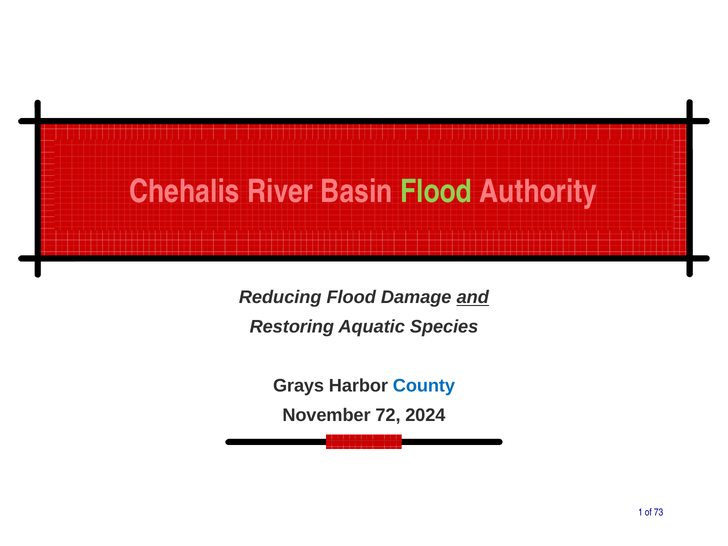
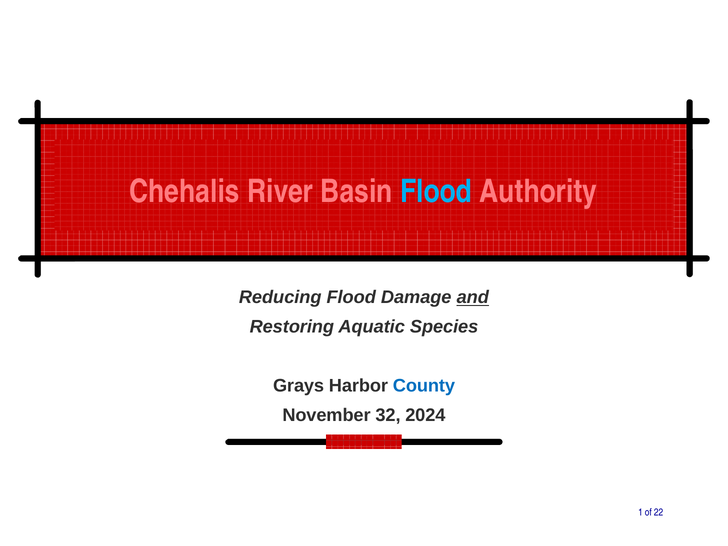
Flood colour: light green -> light blue (436, 192)
72: 72 -> 32 (388, 415)
73: 73 -> 22 (659, 512)
